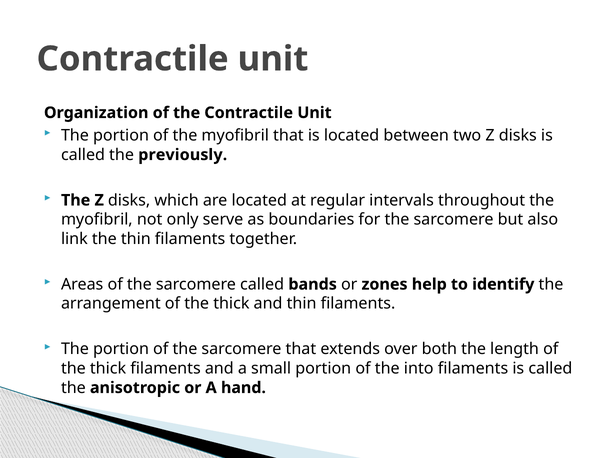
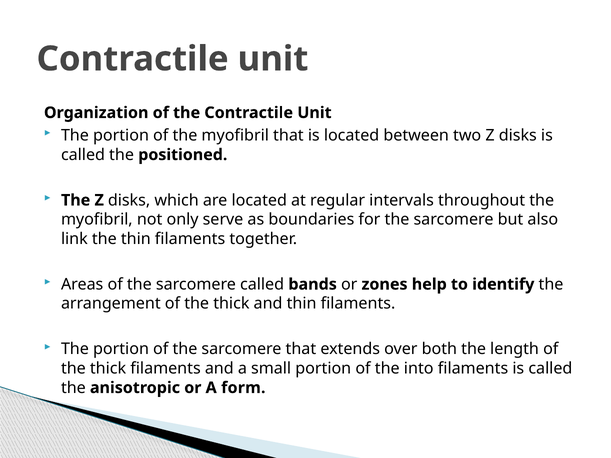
previously: previously -> positioned (183, 155)
hand: hand -> form (243, 388)
